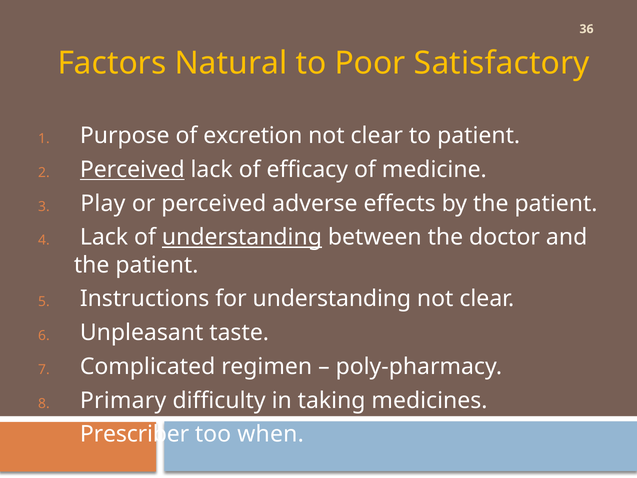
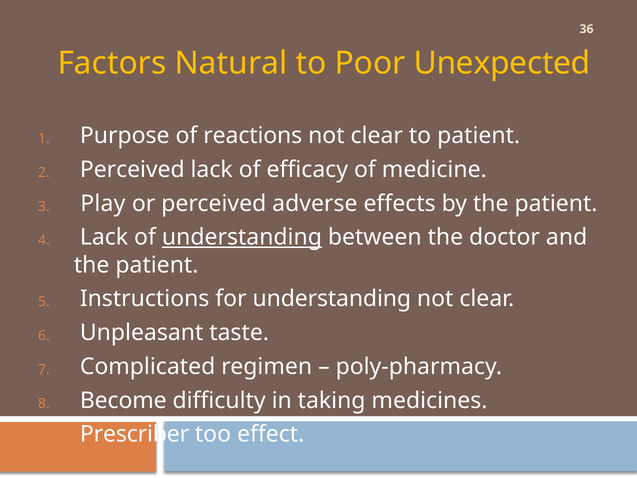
Satisfactory: Satisfactory -> Unexpected (502, 63)
excretion: excretion -> reactions (253, 136)
Perceived underline: present -> none (132, 170)
Primary: Primary -> Become (123, 400)
when: when -> effect (271, 434)
